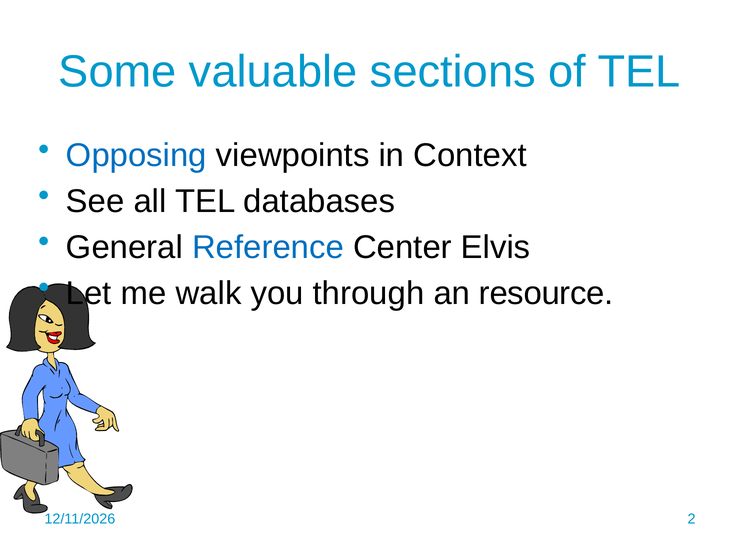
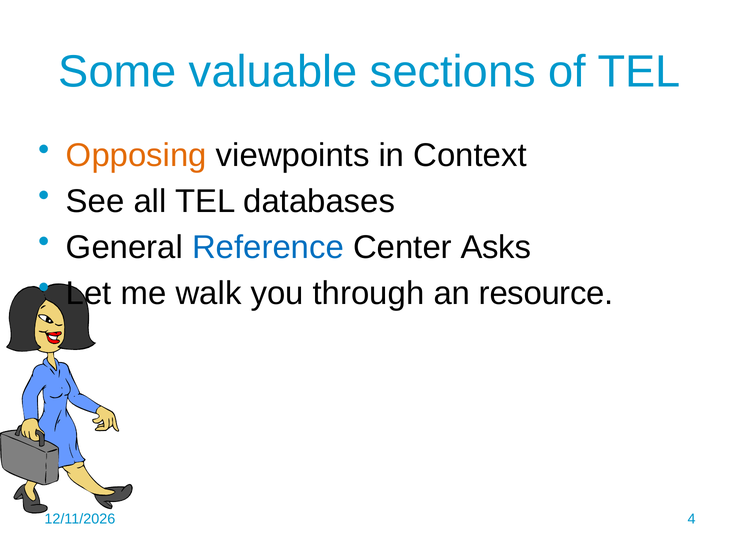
Opposing colour: blue -> orange (136, 155)
Elvis: Elvis -> Asks (496, 247)
2: 2 -> 4 (692, 519)
